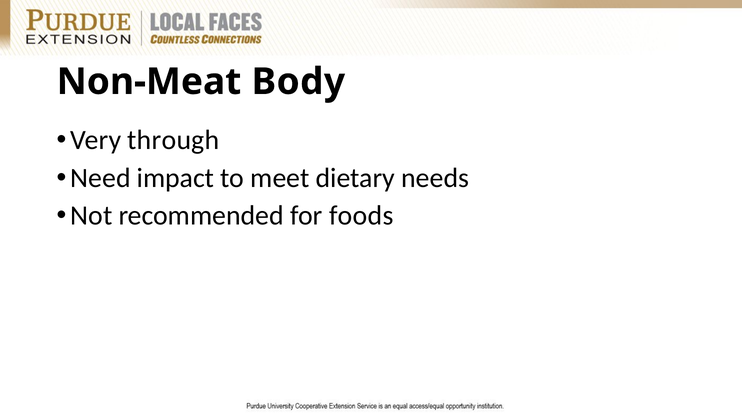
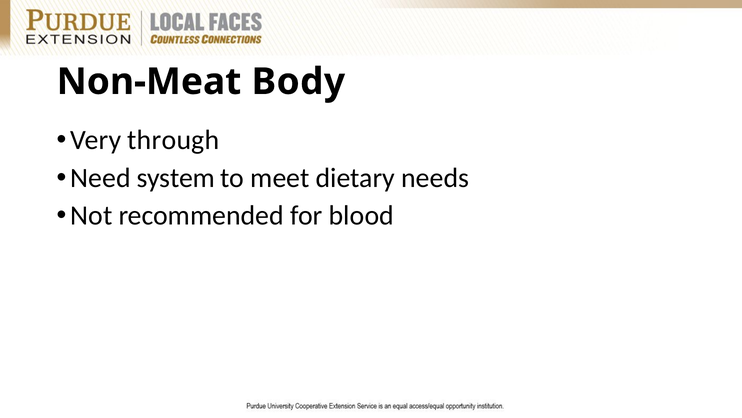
impact: impact -> system (176, 178)
foods: foods -> blood (361, 215)
